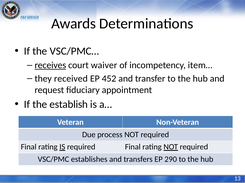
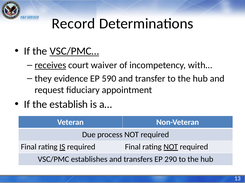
Awards: Awards -> Record (73, 24)
VSC/PMC… underline: none -> present (74, 51)
item…: item… -> with… (200, 65)
received: received -> evidence (71, 79)
452: 452 -> 590 (109, 79)
